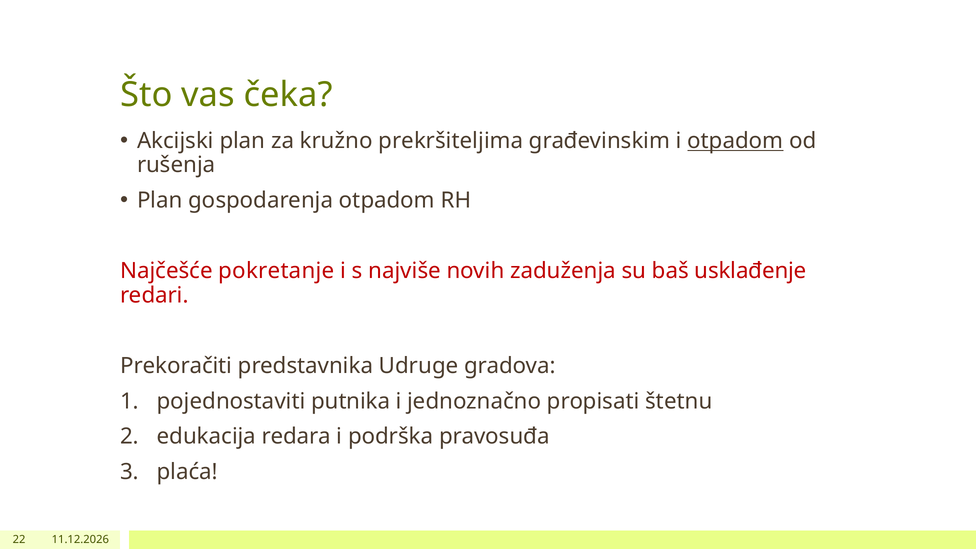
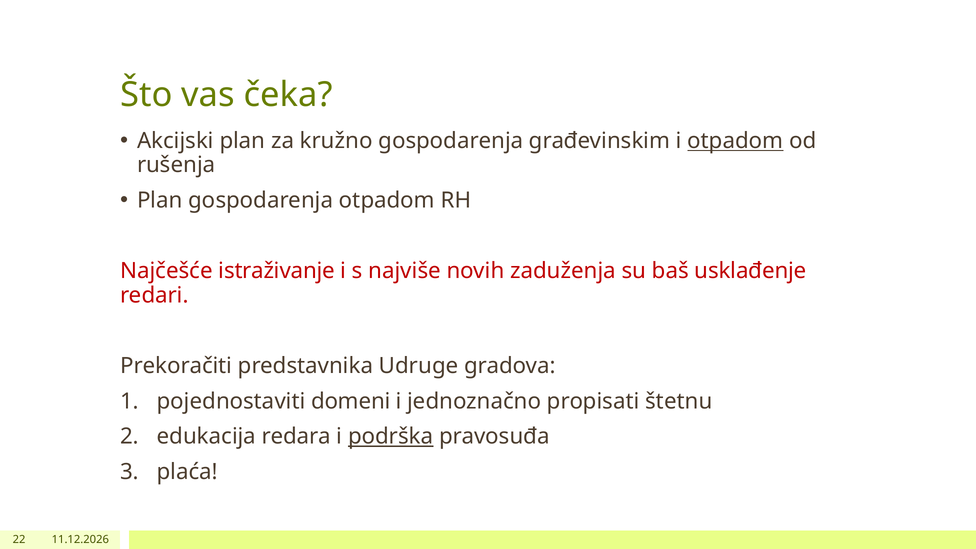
kružno prekršiteljima: prekršiteljima -> gospodarenja (451, 141)
pokretanje: pokretanje -> istraživanje (277, 271)
putnika: putnika -> domeni (351, 401)
podrška underline: none -> present (391, 437)
